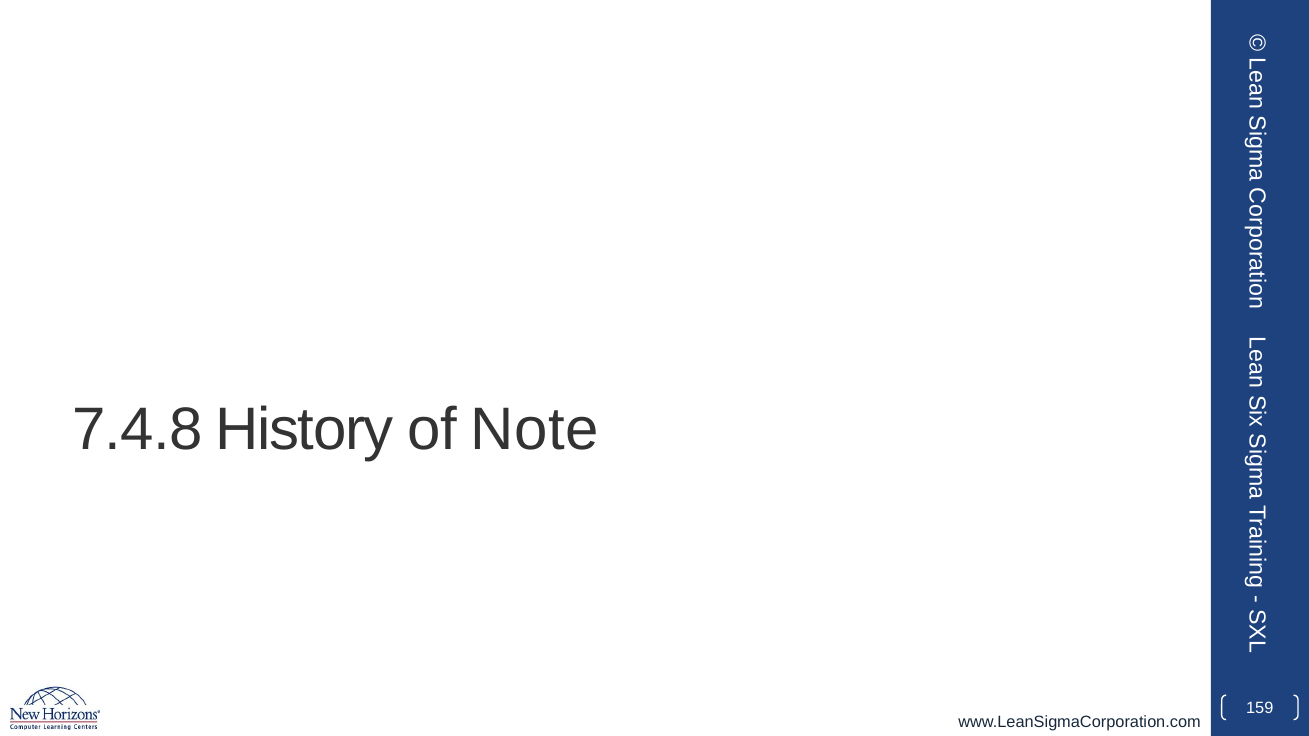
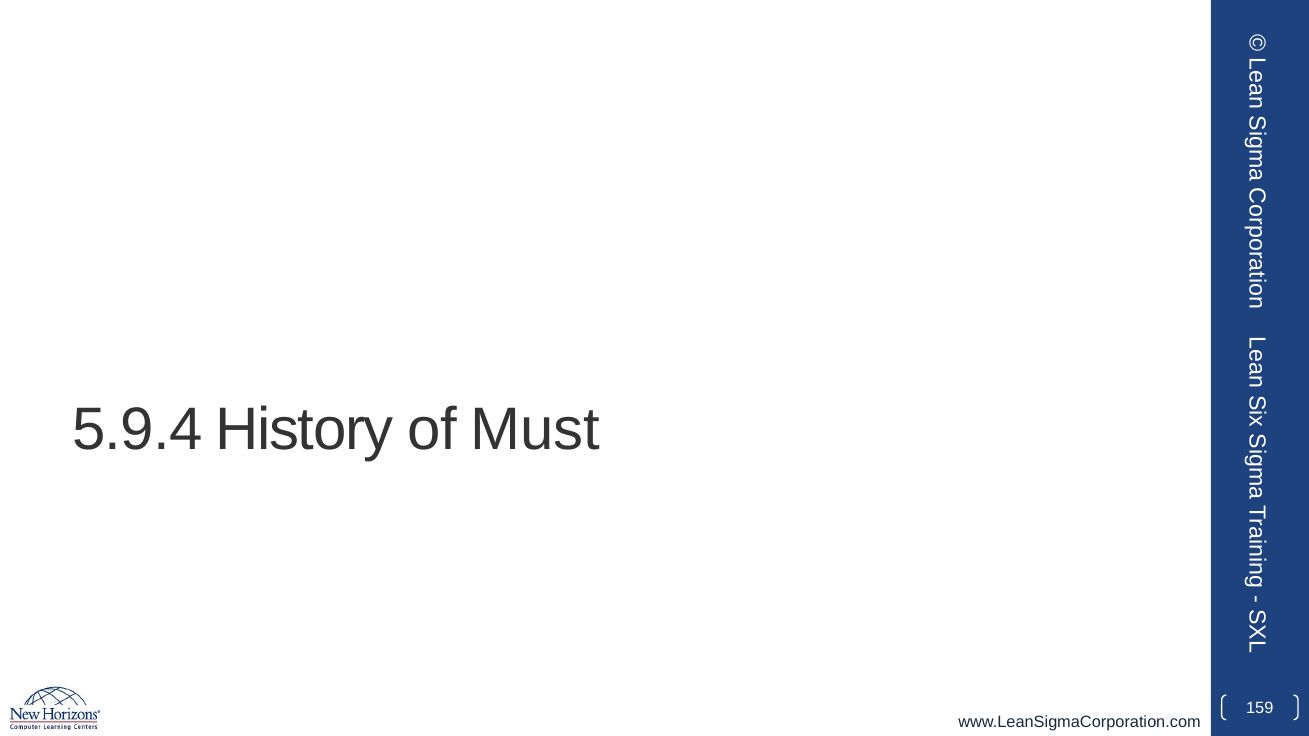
7.4.8: 7.4.8 -> 5.9.4 (138, 430)
Note: Note -> Must (535, 430)
